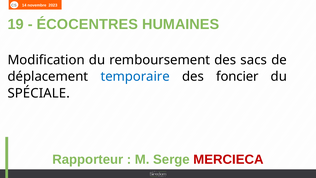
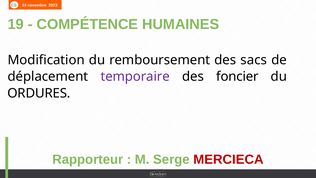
ÉCOCENTRES: ÉCOCENTRES -> COMPÉTENCE (87, 24)
temporaire colour: blue -> purple (135, 76)
SPÉCIALE: SPÉCIALE -> ORDURES (39, 93)
